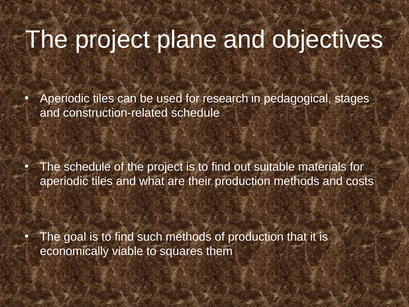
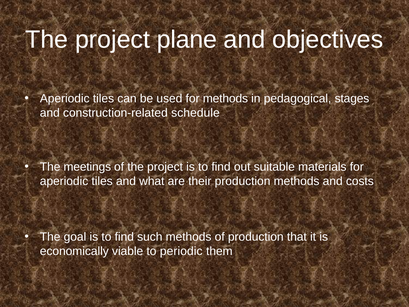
for research: research -> methods (225, 98)
The schedule: schedule -> meetings (87, 167)
squares: squares -> periodic (181, 251)
